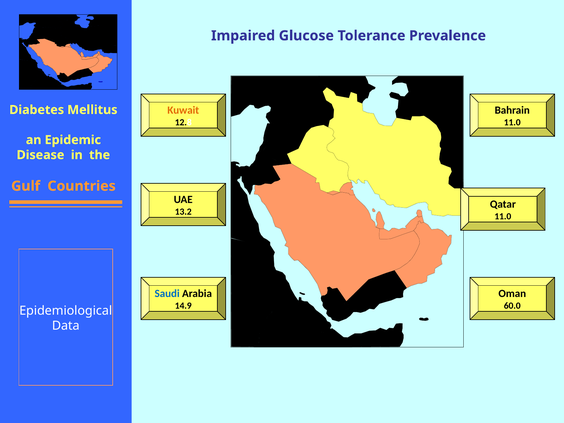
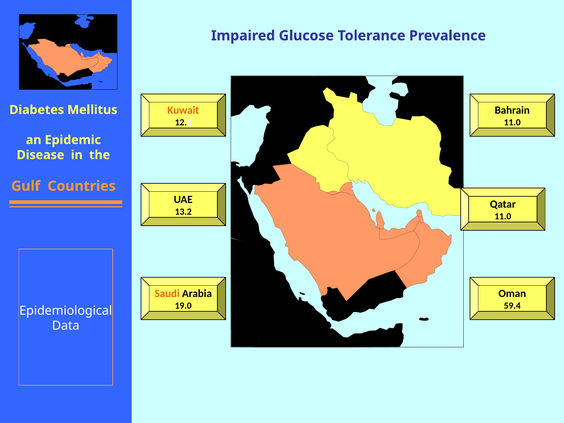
Saudi colour: blue -> orange (167, 294)
14.9: 14.9 -> 19.0 (183, 306)
60.0: 60.0 -> 59.4 (512, 306)
